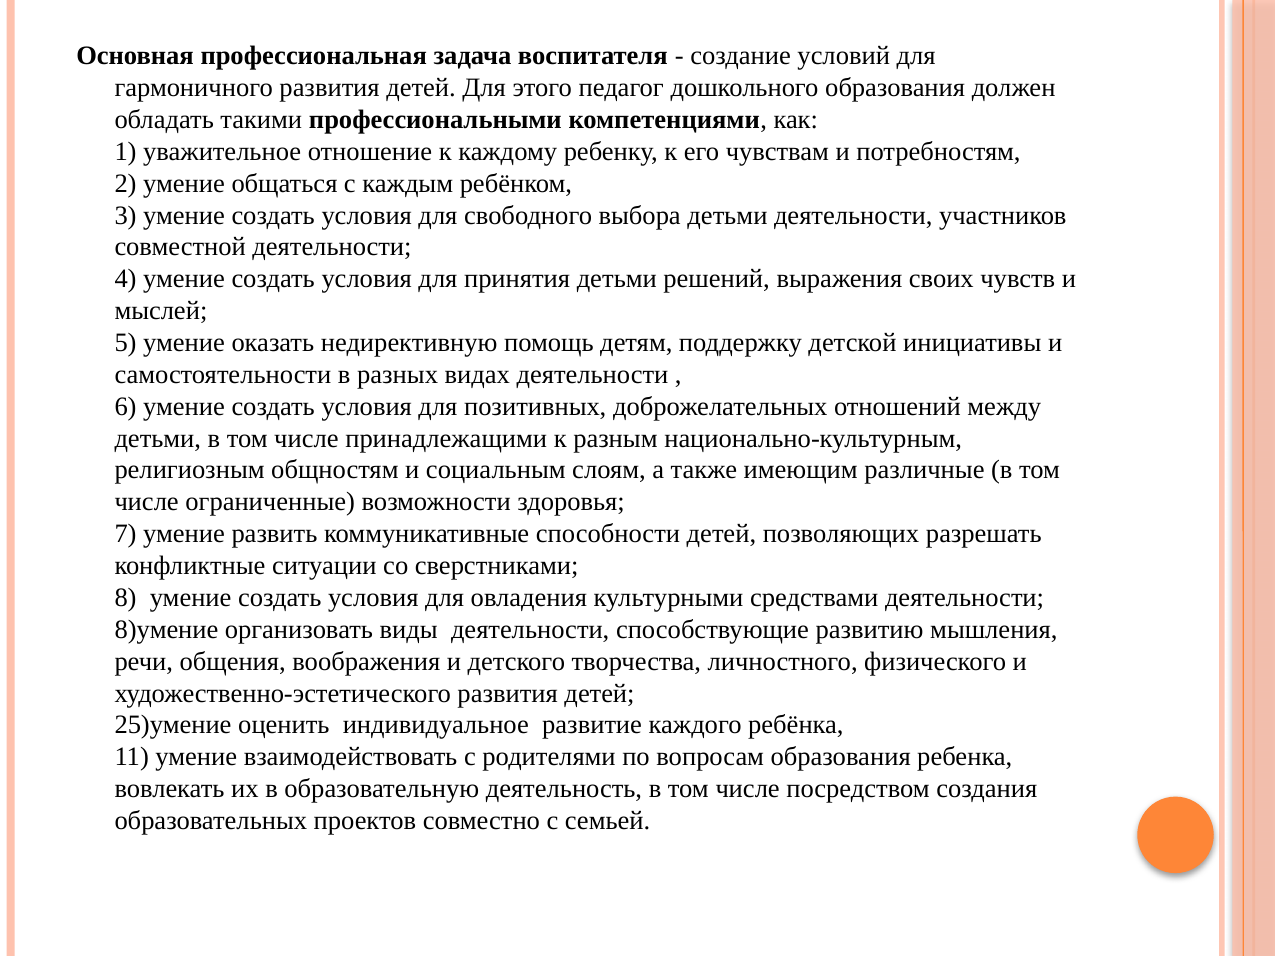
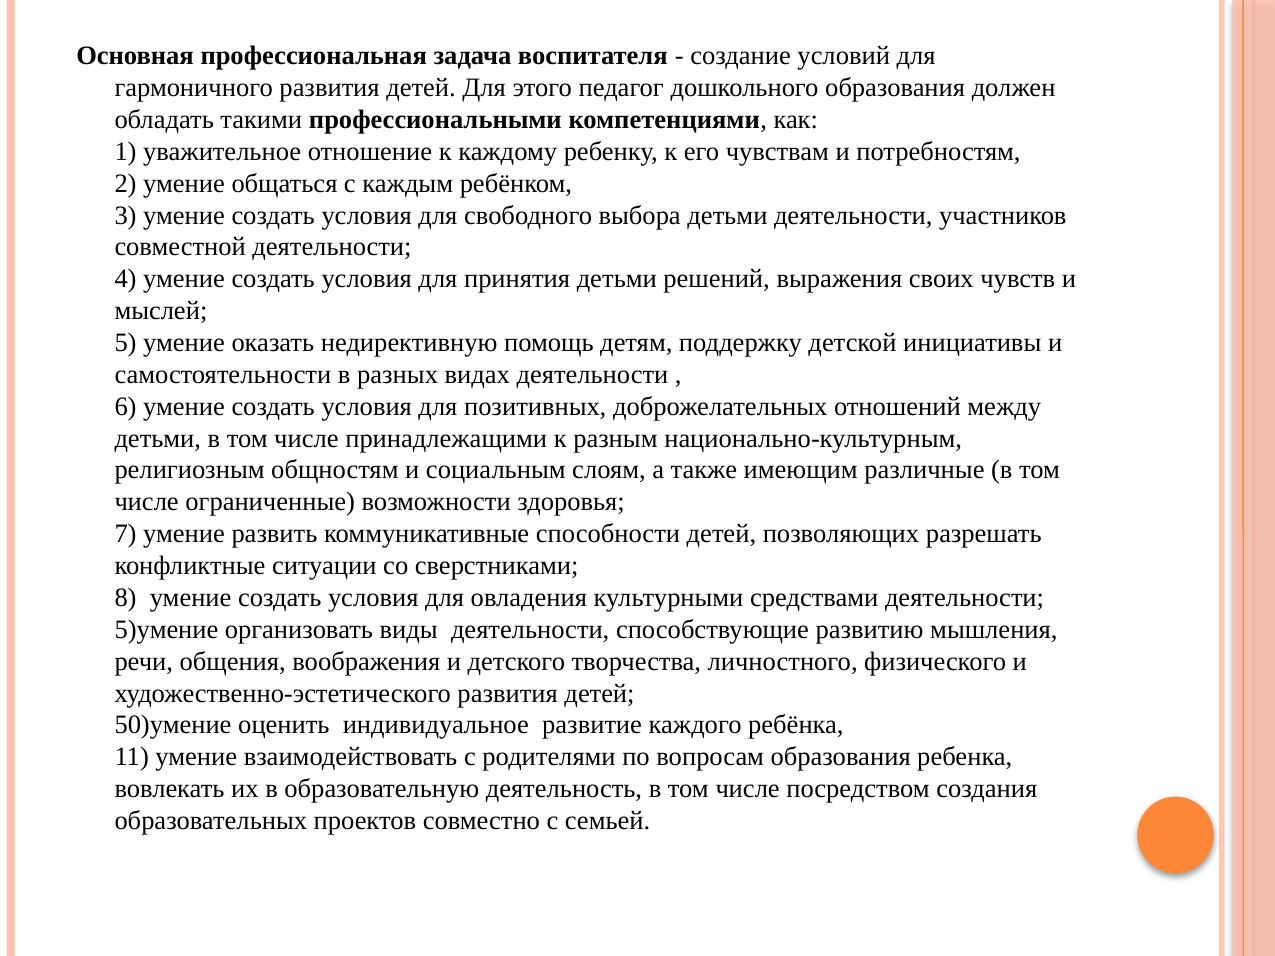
8)умение: 8)умение -> 5)умение (166, 630)
25)умение: 25)умение -> 50)умение (173, 725)
